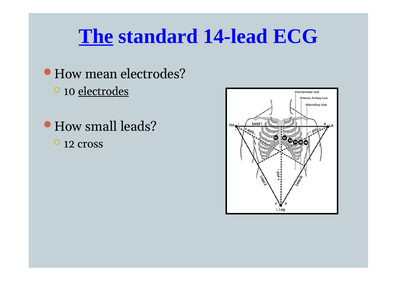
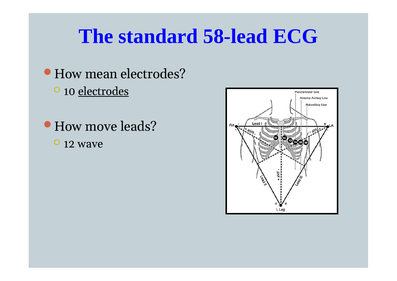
The underline: present -> none (96, 36)
14-lead: 14-lead -> 58-lead (235, 36)
small: small -> move (101, 127)
cross: cross -> wave (90, 144)
